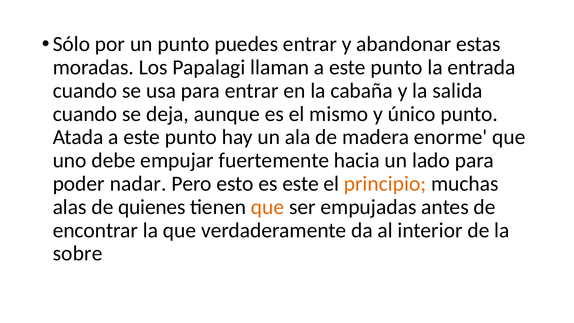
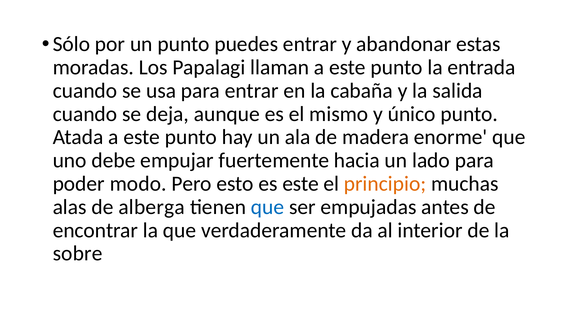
nadar: nadar -> modo (138, 184)
quienes: quienes -> alberga (152, 207)
que colour: orange -> blue (268, 207)
